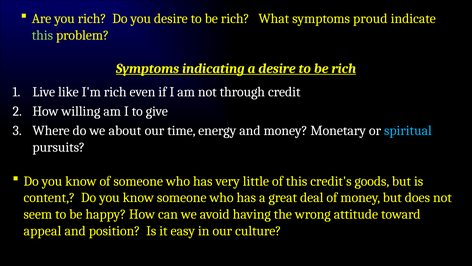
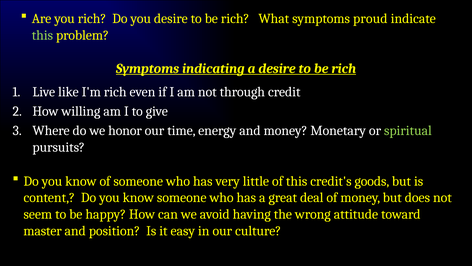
about: about -> honor (125, 131)
spiritual colour: light blue -> light green (408, 131)
appeal: appeal -> master (43, 230)
